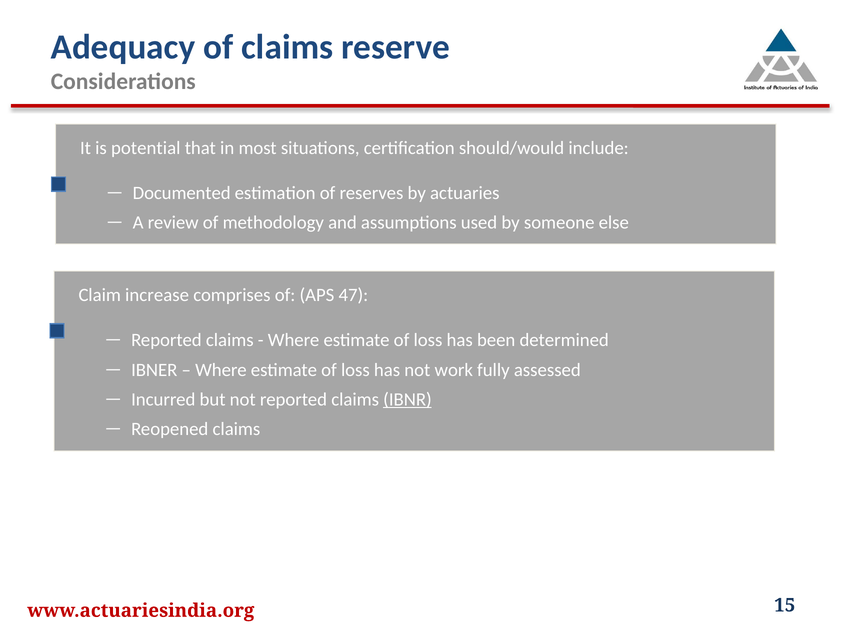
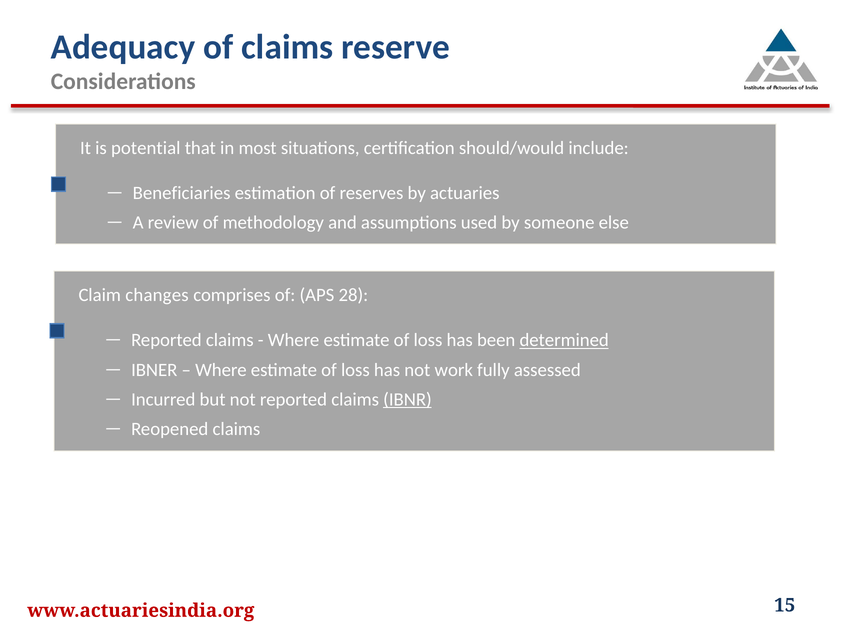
Documented: Documented -> Beneficiaries (182, 193)
increase: increase -> changes (157, 295)
47: 47 -> 28 (353, 295)
determined underline: none -> present (564, 340)
